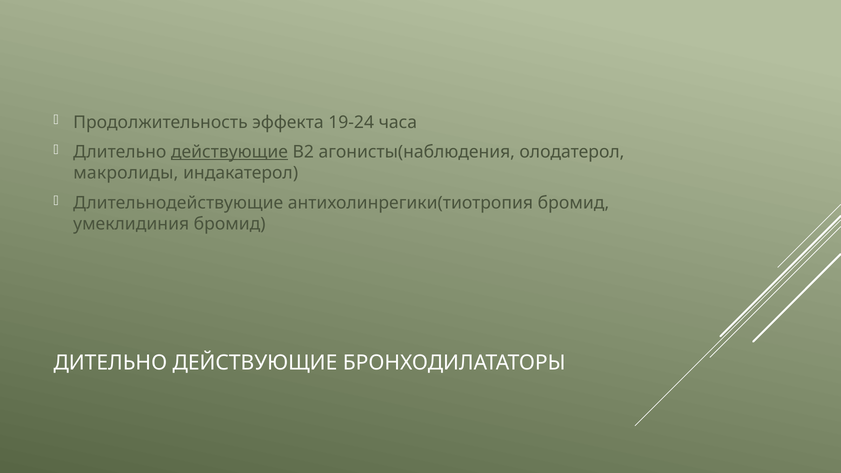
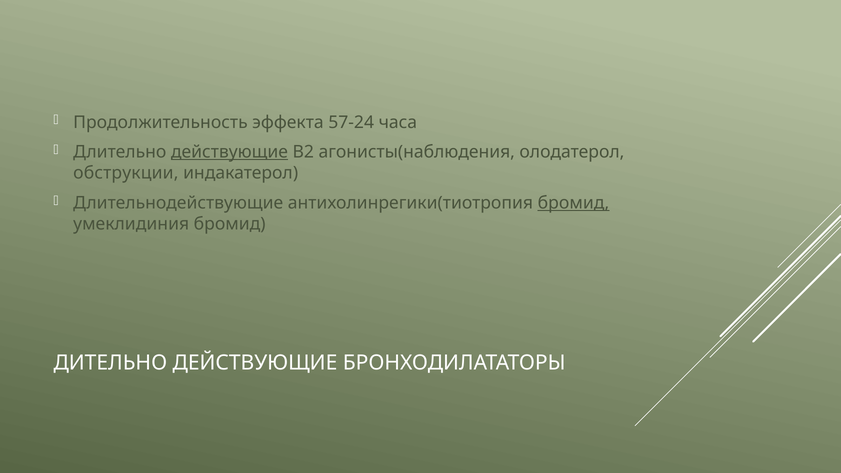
19-24: 19-24 -> 57-24 (351, 122)
макролиды: макролиды -> обструкции (126, 173)
бромид underline: none -> present (573, 203)
